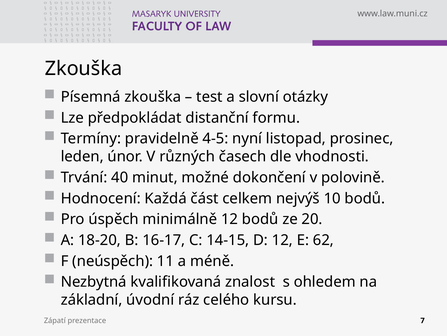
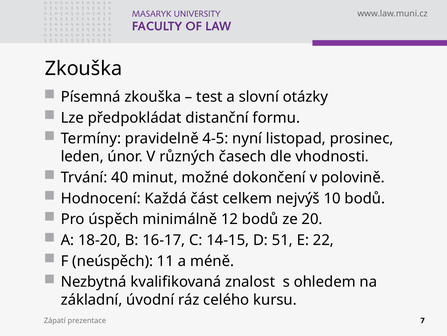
D 12: 12 -> 51 (282, 240)
62: 62 -> 22 (323, 240)
